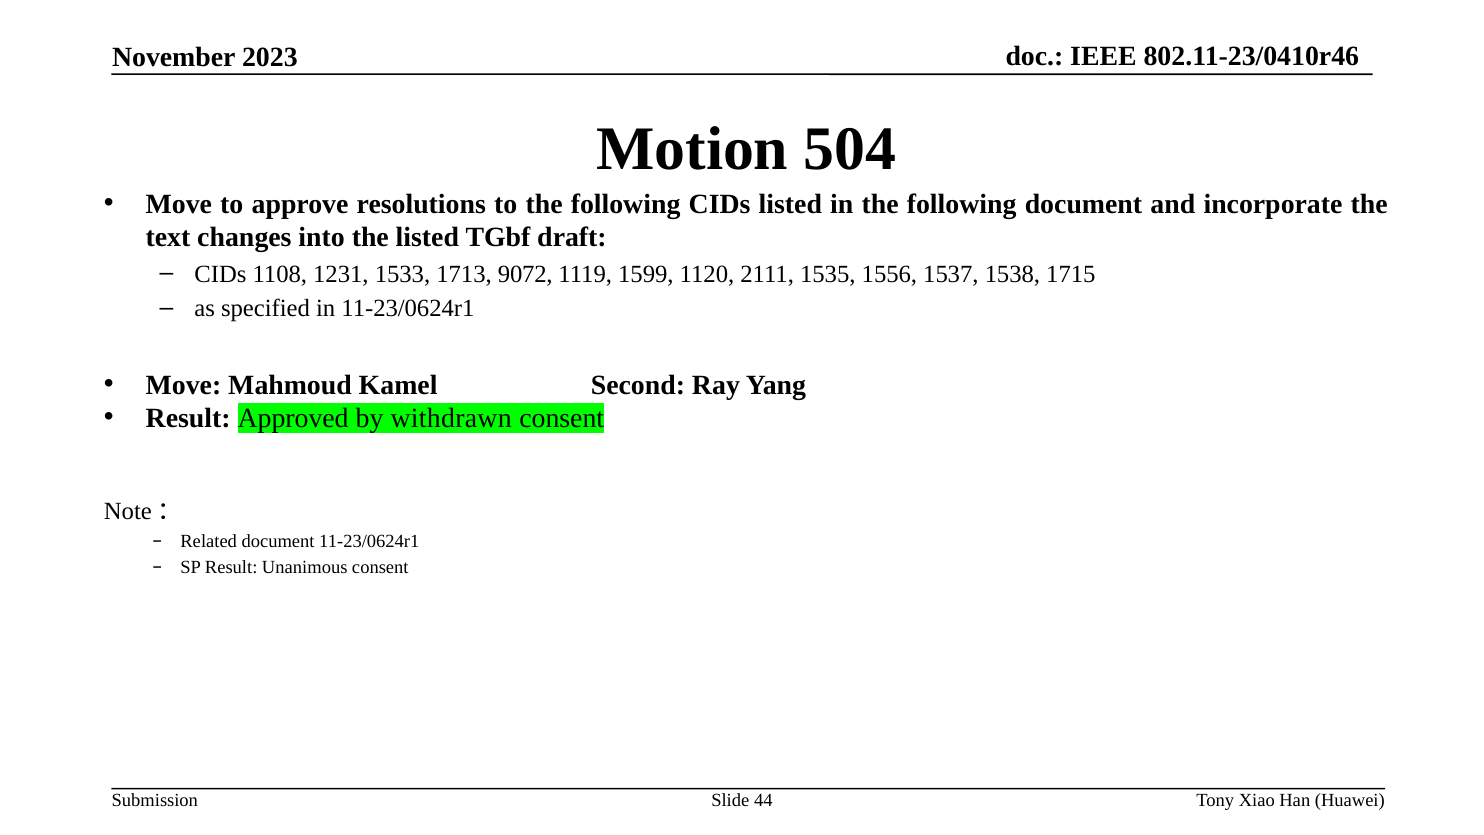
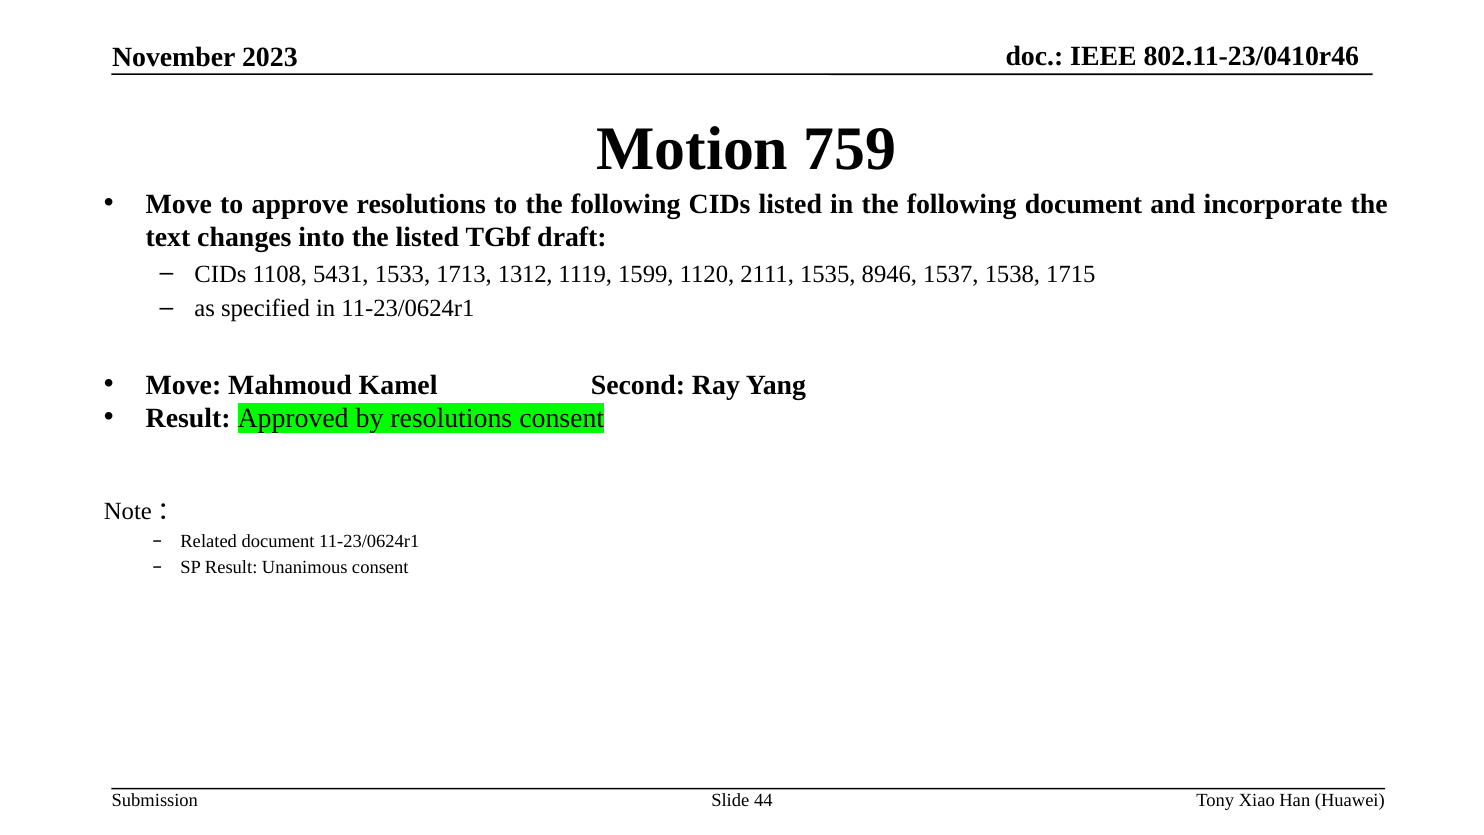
504: 504 -> 759 (850, 149)
1231: 1231 -> 5431 (341, 274)
9072: 9072 -> 1312 (525, 274)
1556: 1556 -> 8946 (889, 274)
by withdrawn: withdrawn -> resolutions (451, 418)
